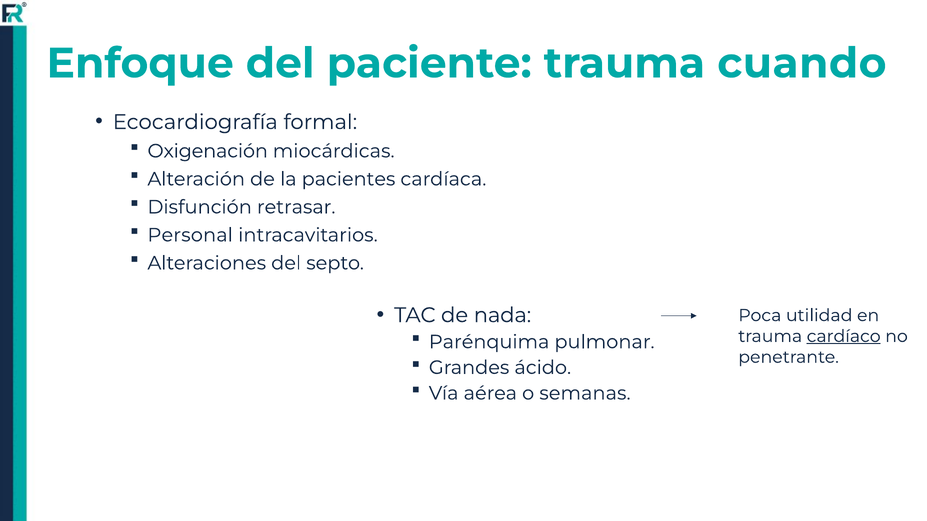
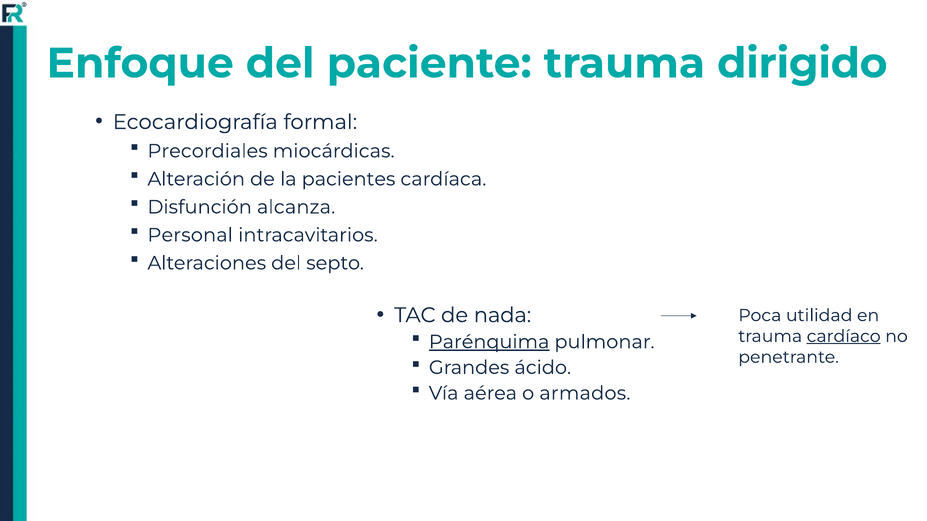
cuando: cuando -> dirigido (802, 63)
Oxigenación: Oxigenación -> Precordiales (208, 151)
retrasar: retrasar -> alcanza (296, 207)
Parénquima underline: none -> present (489, 342)
semanas: semanas -> armados (585, 394)
